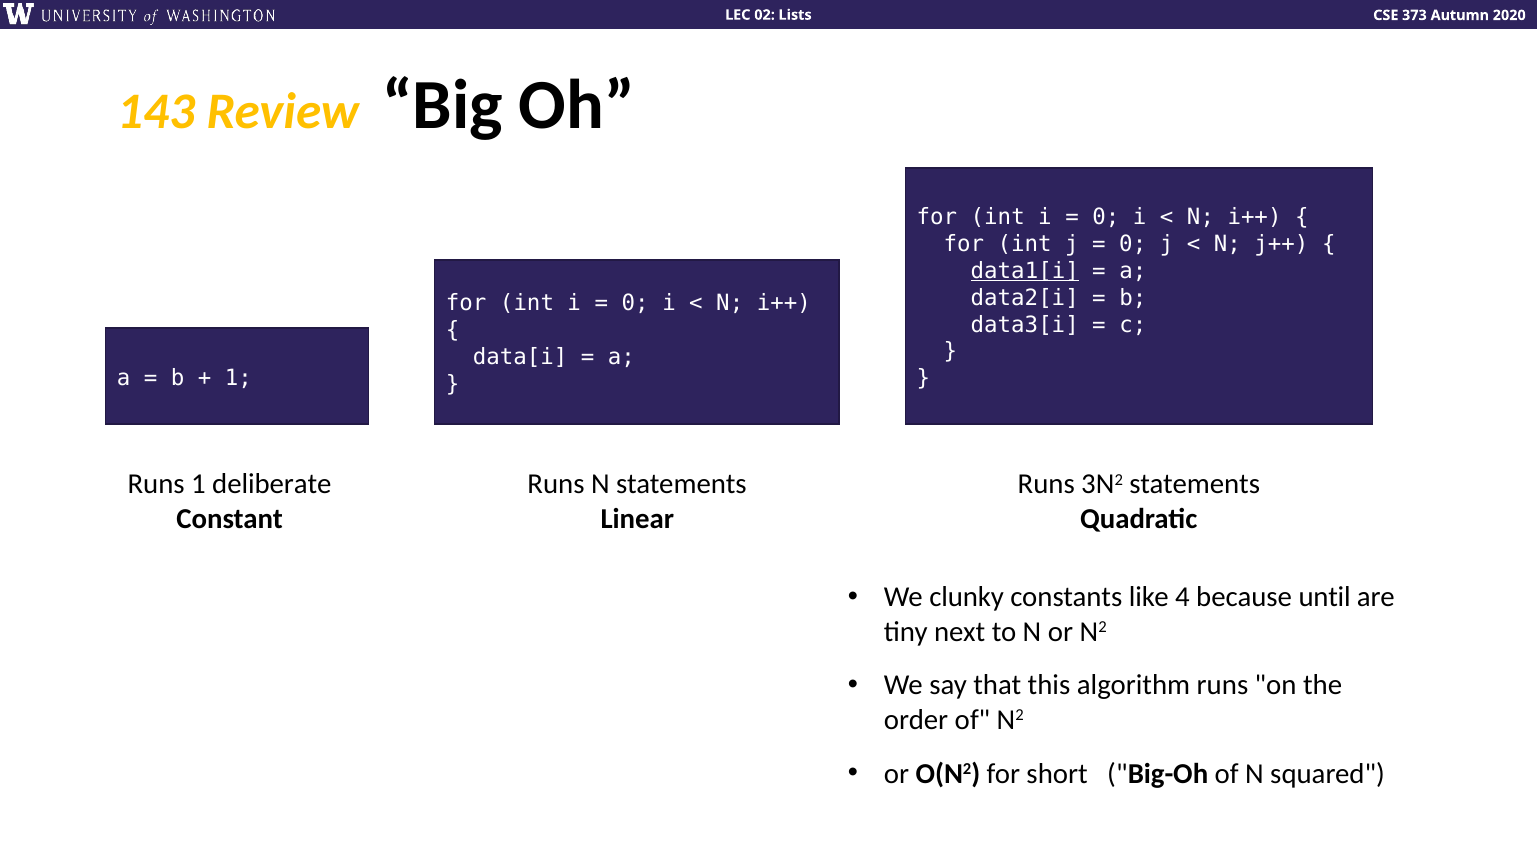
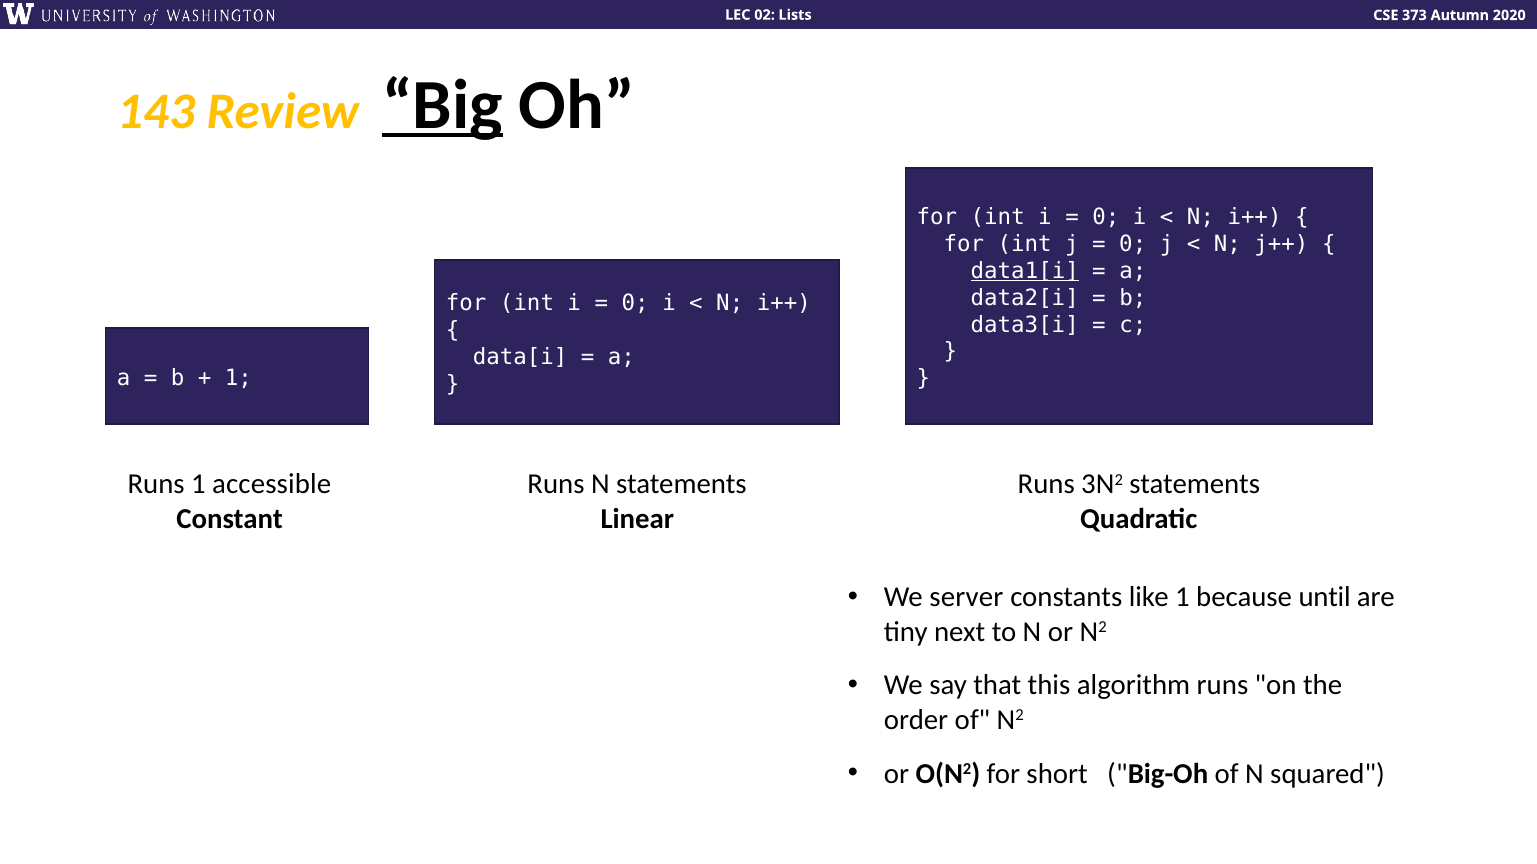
Big underline: none -> present (443, 105)
deliberate: deliberate -> accessible (272, 485)
clunky: clunky -> server (966, 597)
like 4: 4 -> 1 (1182, 597)
